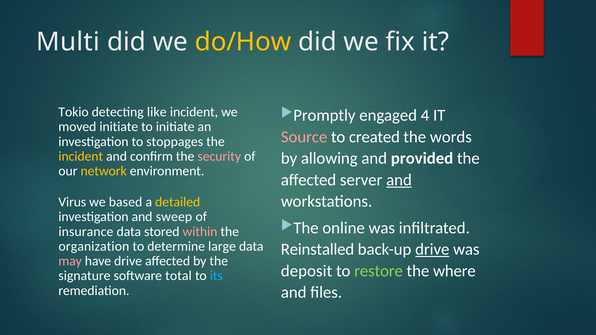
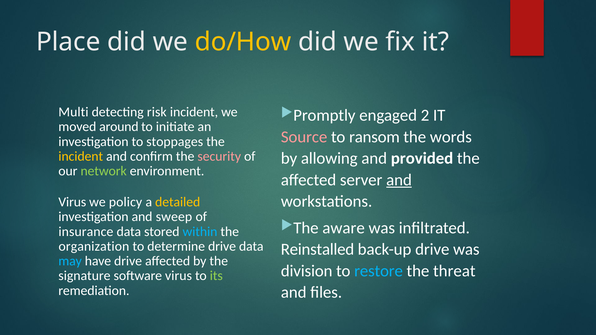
Multi: Multi -> Place (68, 42)
Tokio: Tokio -> Multi (73, 112)
like: like -> risk (157, 112)
4: 4 -> 2 (425, 115)
moved initiate: initiate -> around (119, 127)
created: created -> ransom (374, 137)
network colour: yellow -> light green (104, 171)
based: based -> policy (126, 202)
online: online -> aware (344, 228)
within colour: pink -> light blue (200, 232)
determine large: large -> drive (222, 246)
drive underline: present -> none (432, 250)
may colour: pink -> light blue (70, 261)
deposit: deposit -> division (307, 271)
restore colour: light green -> light blue (379, 271)
where: where -> threat (454, 271)
software total: total -> virus (179, 276)
its colour: light blue -> light green (216, 276)
